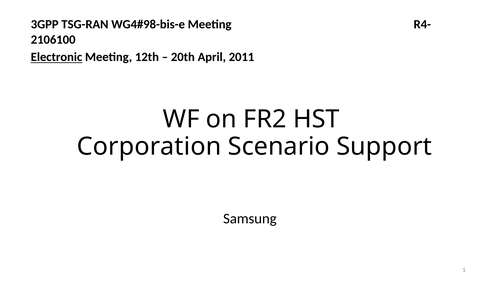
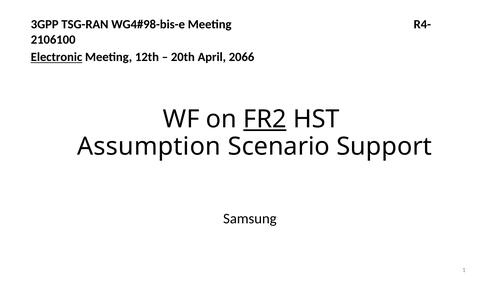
2011: 2011 -> 2066 (242, 57)
FR2 underline: none -> present (265, 120)
Corporation: Corporation -> Assumption (149, 147)
